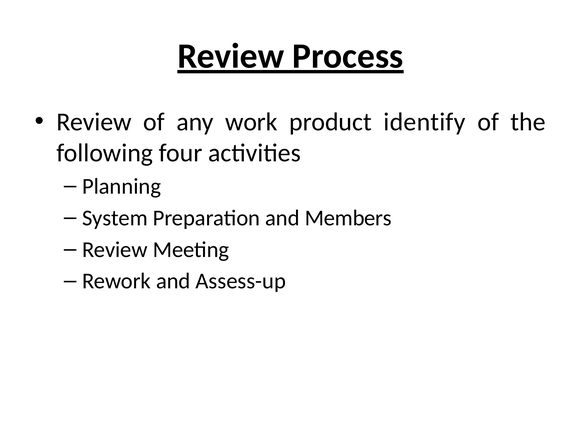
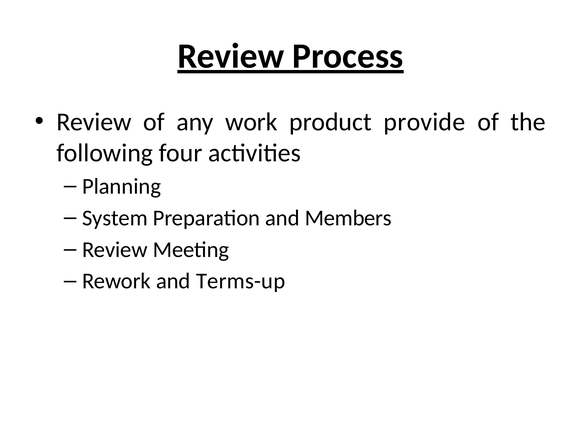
identify: identify -> provide (424, 122)
Assess-up: Assess-up -> Terms-up (241, 281)
